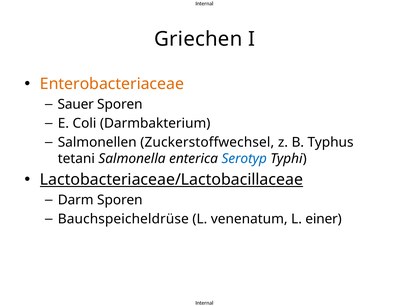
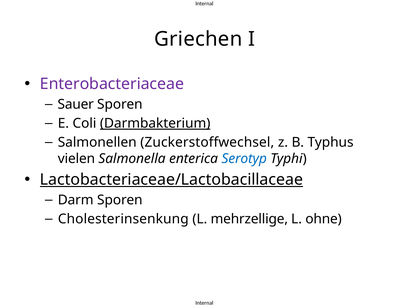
Enterobacteriaceae colour: orange -> purple (112, 84)
Darmbakterium underline: none -> present (155, 124)
tetani: tetani -> vielen (76, 159)
Bauchspeicheldrüse: Bauchspeicheldrüse -> Cholesterinsenkung (123, 220)
venenatum: venenatum -> mehrzellige (249, 220)
einer: einer -> ohne (324, 220)
